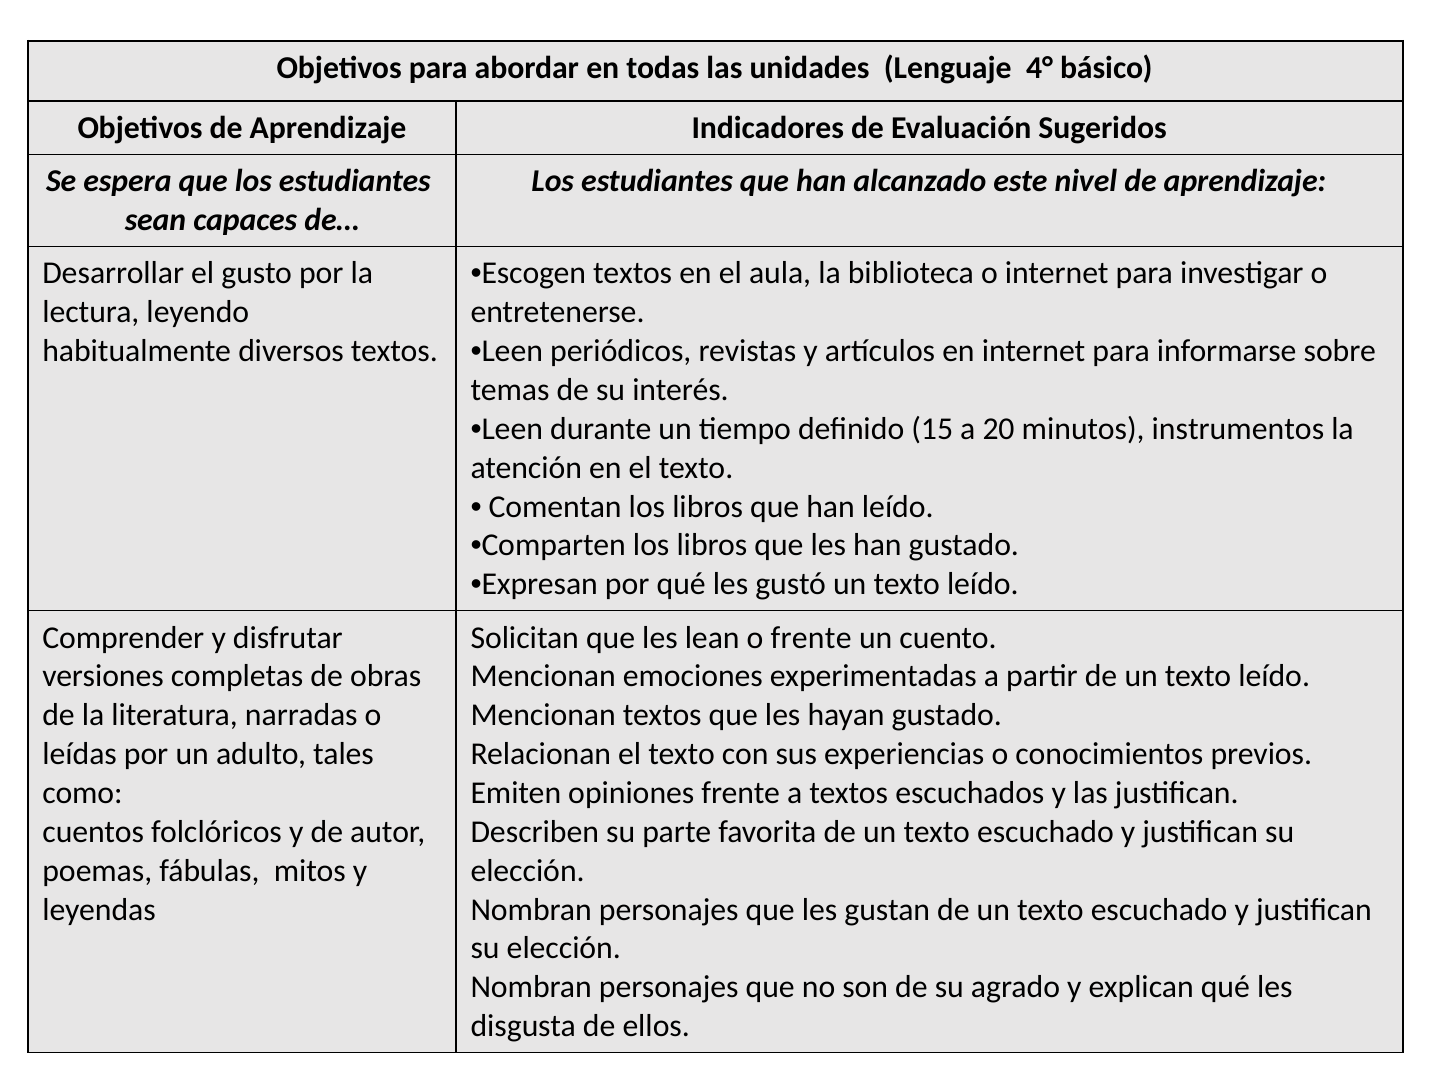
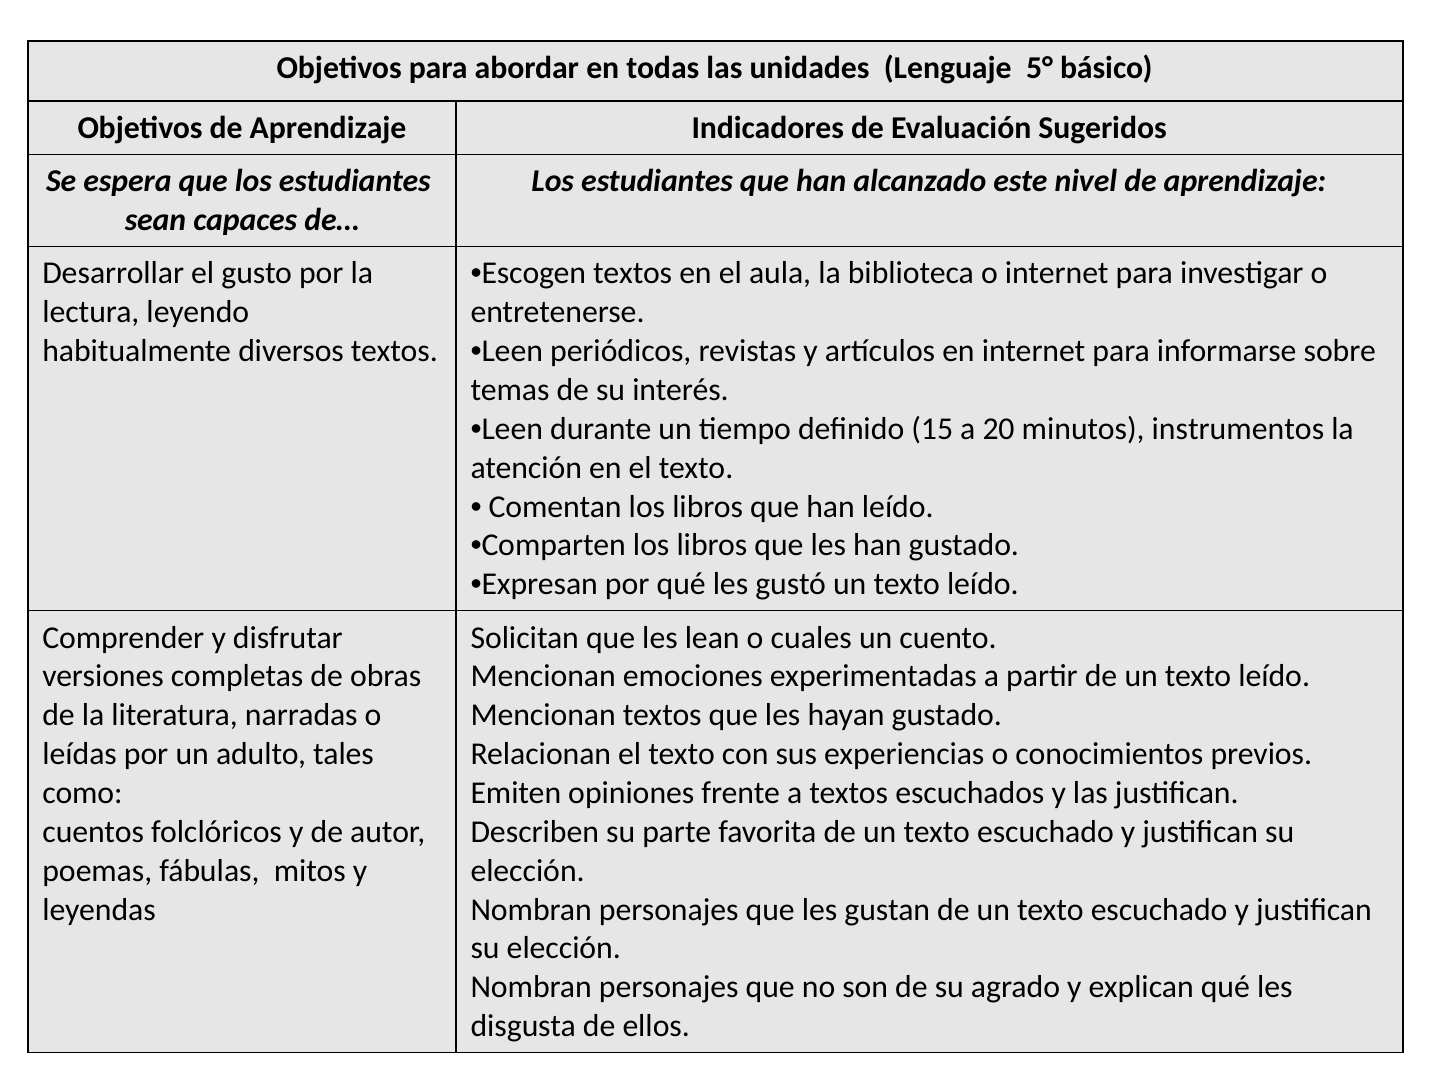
4°: 4° -> 5° (1039, 68)
o frente: frente -> cuales (811, 638)
